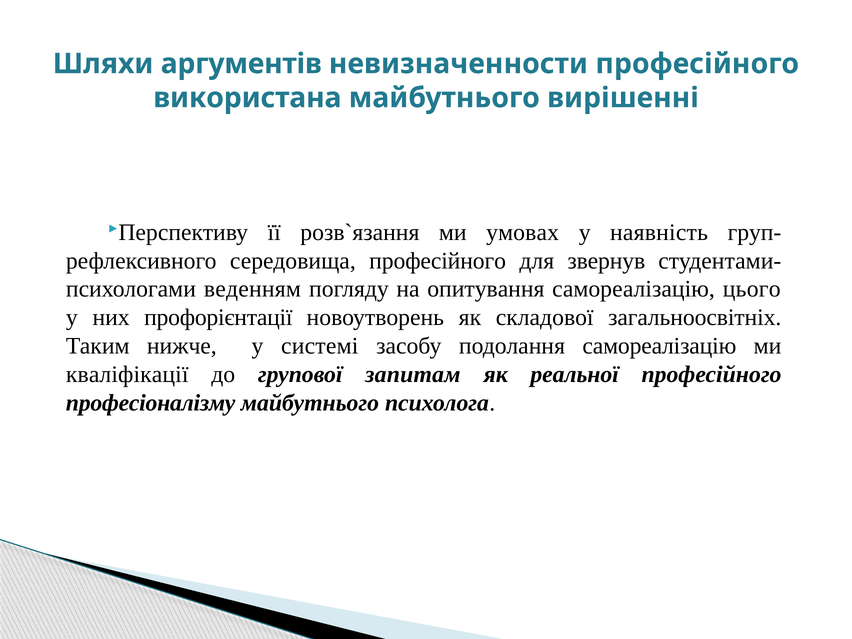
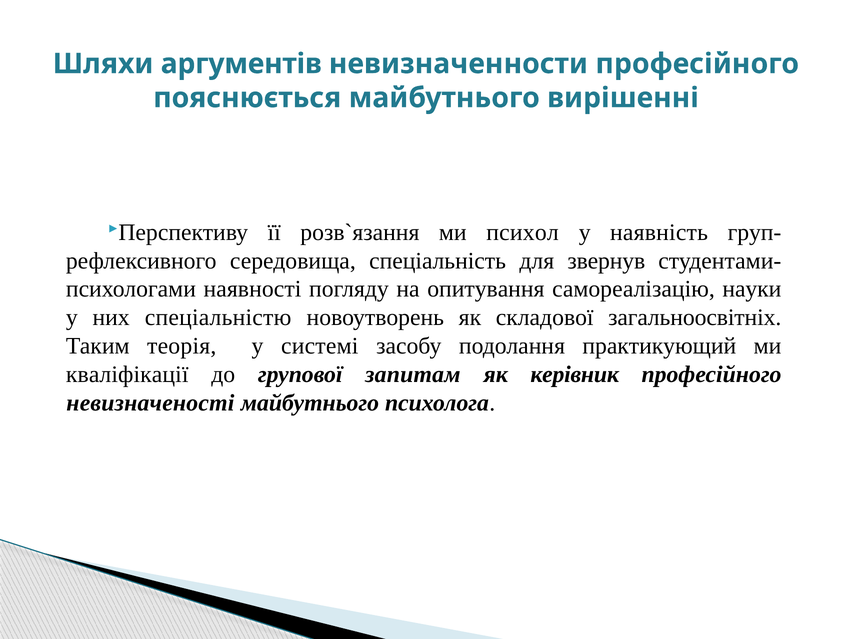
використана: використана -> пояснюється (247, 98)
умовах: умовах -> психол (523, 232)
середовища професійного: професійного -> спеціальність (438, 261)
веденням: веденням -> наявності (252, 289)
цього: цього -> науки (752, 289)
профорієнтації: профорієнтації -> спеціальністю (218, 318)
нижче: нижче -> теорія (182, 346)
подолання самореалізацію: самореалізацію -> практикующий (659, 346)
реальної: реальної -> керівник (575, 374)
професіоналізму: професіоналізму -> невизначеності (150, 403)
